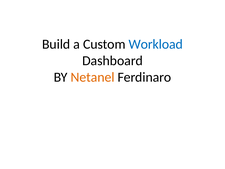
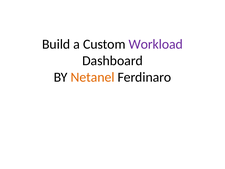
Workload colour: blue -> purple (156, 44)
